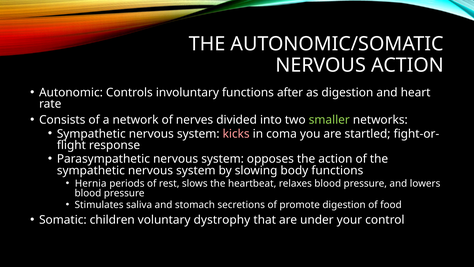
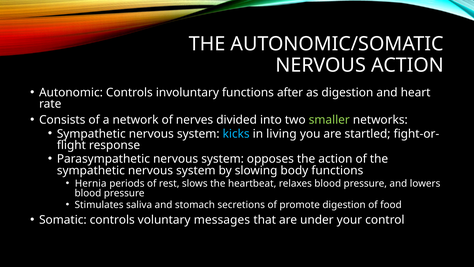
kicks colour: pink -> light blue (236, 134)
coma: coma -> living (281, 134)
Somatic children: children -> controls (112, 220)
dystrophy: dystrophy -> messages (222, 220)
